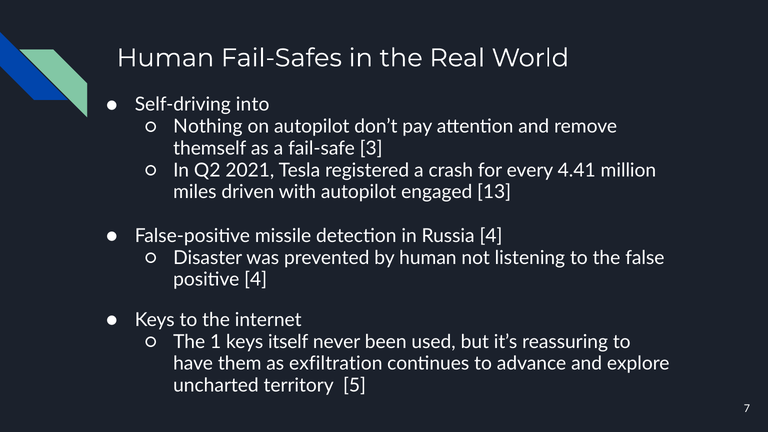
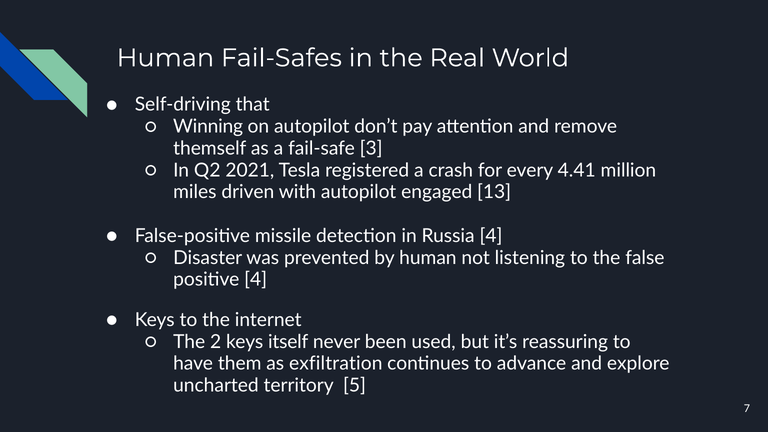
into: into -> that (253, 105)
Nothing: Nothing -> Winning (208, 126)
1: 1 -> 2 (216, 342)
